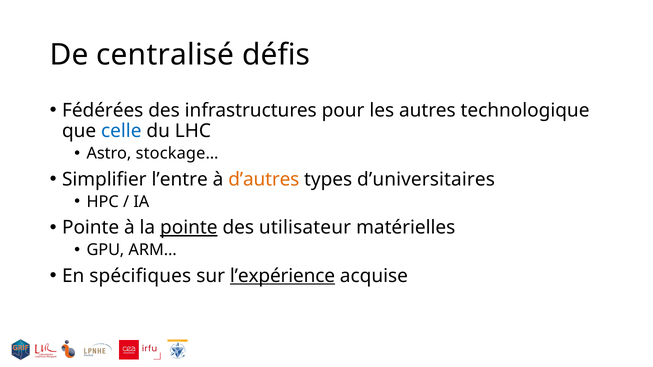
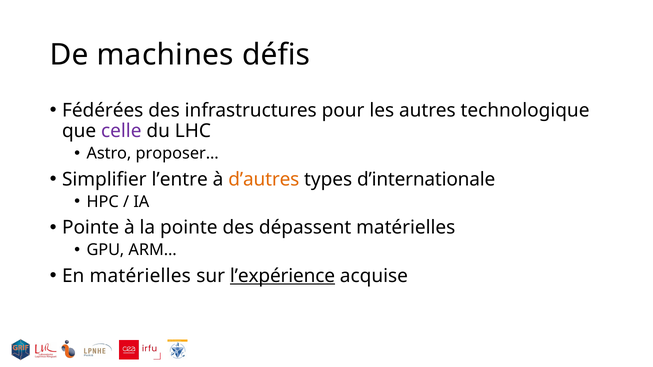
centralisé: centralisé -> machines (165, 55)
celle colour: blue -> purple (121, 131)
stockage…: stockage… -> proposer… (177, 153)
d’universitaires: d’universitaires -> d’internationale (426, 179)
pointe underline: present -> none (189, 228)
utilisateur: utilisateur -> dépassent (305, 228)
En spécifiques: spécifiques -> matérielles (140, 276)
